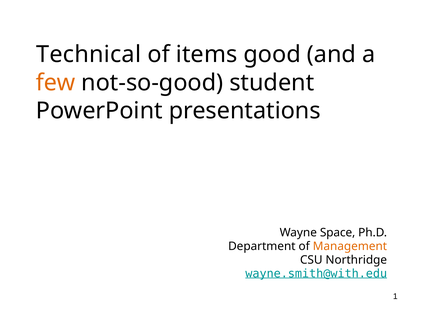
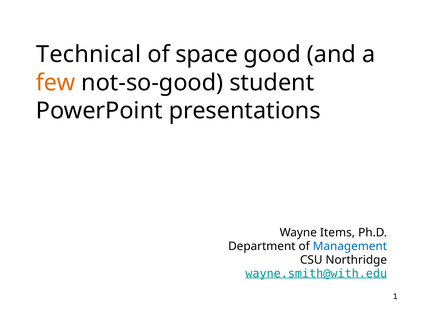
items: items -> space (207, 55)
Space: Space -> Items (338, 233)
Management colour: orange -> blue (350, 247)
